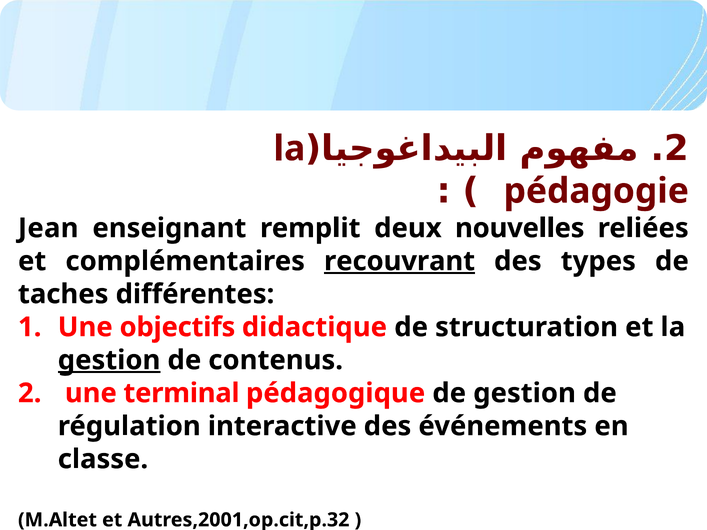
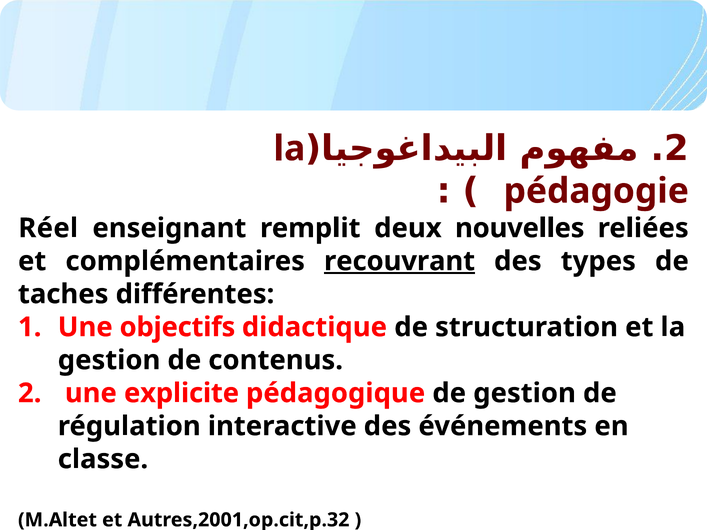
Jean: Jean -> Réel (48, 228)
gestion underline: present -> none (109, 360)
terminal: terminal -> explicite (182, 393)
